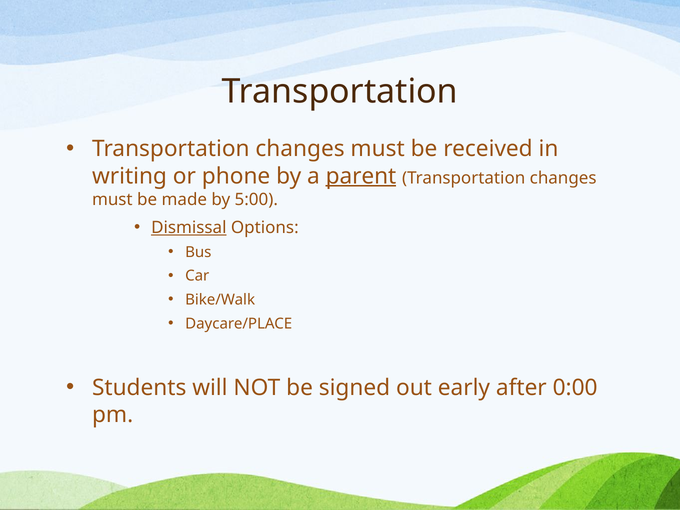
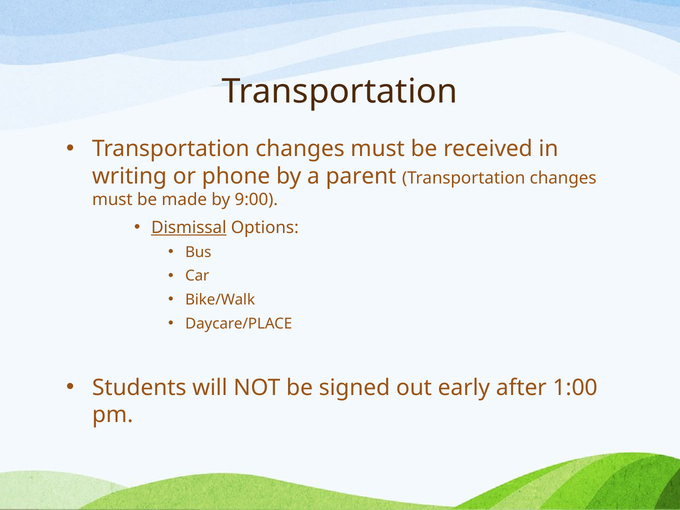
parent underline: present -> none (361, 176)
5:00: 5:00 -> 9:00 (256, 200)
0:00: 0:00 -> 1:00 (575, 388)
